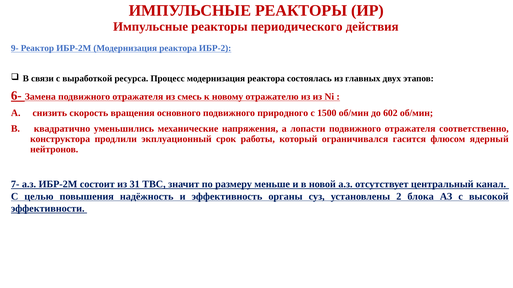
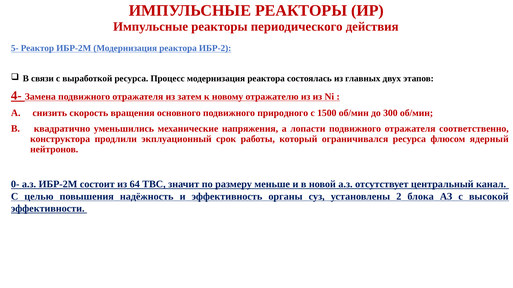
9-: 9- -> 5- (15, 48)
6-: 6- -> 4- (16, 96)
смесь: смесь -> затем (190, 97)
602: 602 -> 300 (390, 113)
ограничивался гасится: гасится -> ресурса (409, 139)
7-: 7- -> 0- (15, 185)
31: 31 -> 64 (135, 185)
